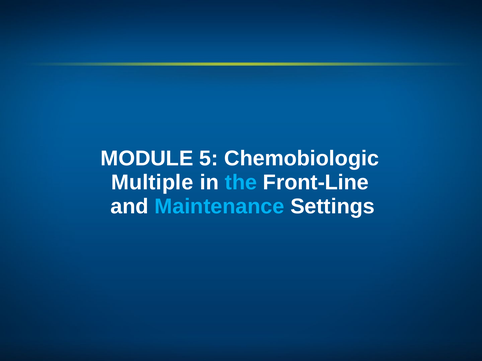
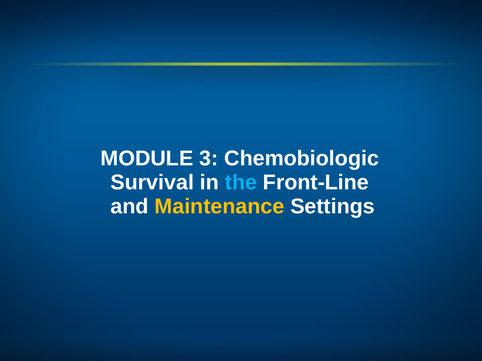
5: 5 -> 3 (209, 159)
Multiple: Multiple -> Survival (152, 183)
Maintenance colour: light blue -> yellow (219, 207)
